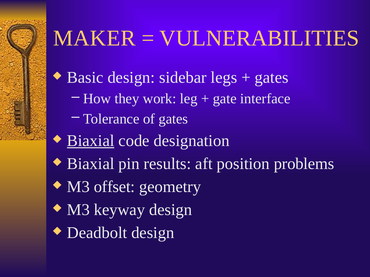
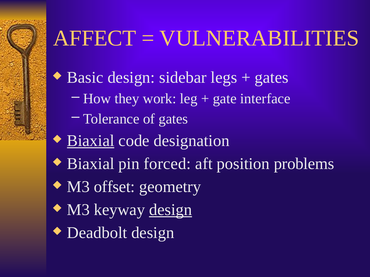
MAKER: MAKER -> AFFECT (95, 38)
results: results -> forced (167, 164)
design underline: none -> present (171, 210)
